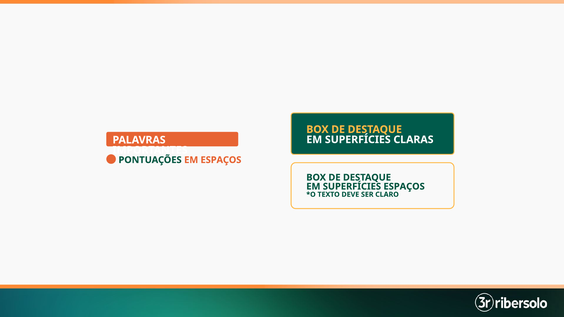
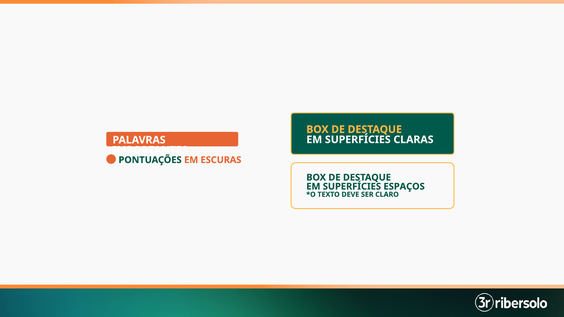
EM ESPAÇOS: ESPAÇOS -> ESCURAS (221, 160)
